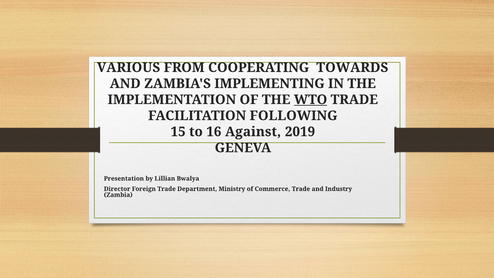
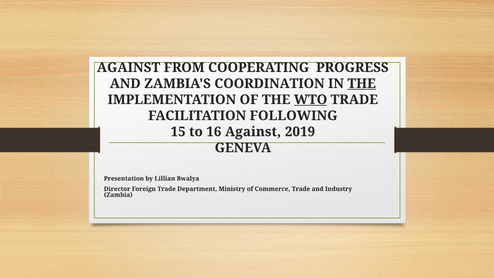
VARIOUS: VARIOUS -> AGAINST (129, 68)
TOWARDS: TOWARDS -> PROGRESS (352, 68)
IMPLEMENTING: IMPLEMENTING -> COORDINATION (269, 84)
THE underline: none -> present (362, 84)
